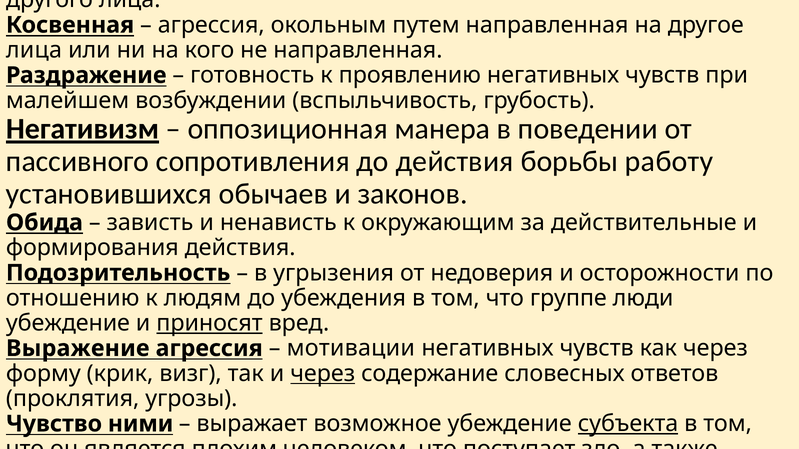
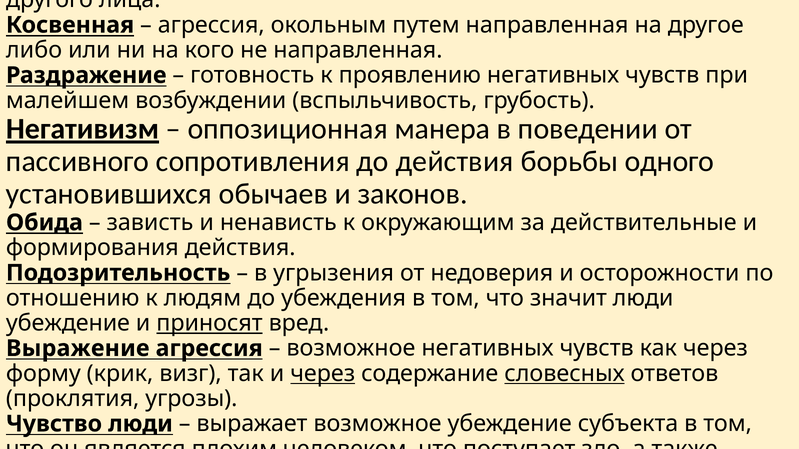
лица: лица -> либо (34, 50)
работу: работу -> одного (669, 162)
группе: группе -> значит (568, 298)
мотивации: мотивации -> возможное (351, 349)
словесных underline: none -> present (564, 374)
Чувство ними: ними -> люди (140, 424)
субъекта underline: present -> none (628, 424)
